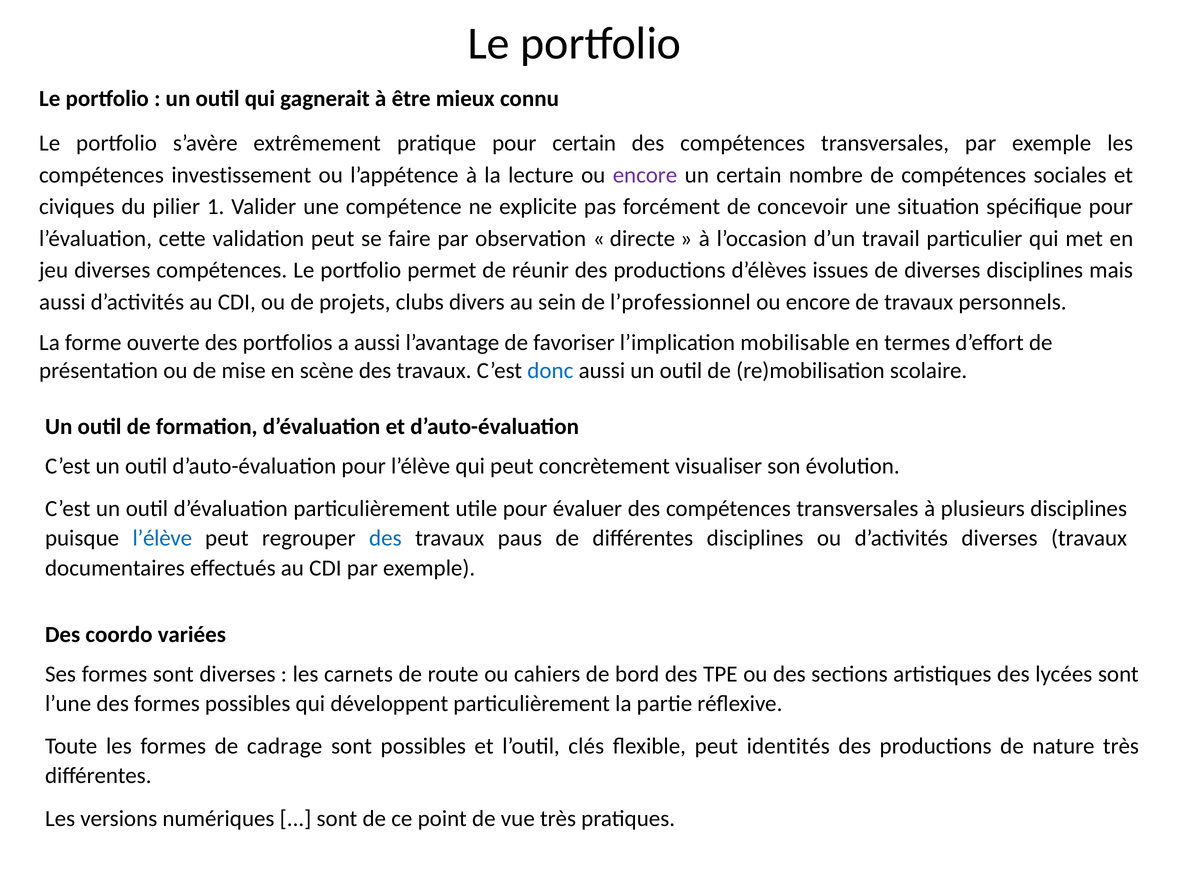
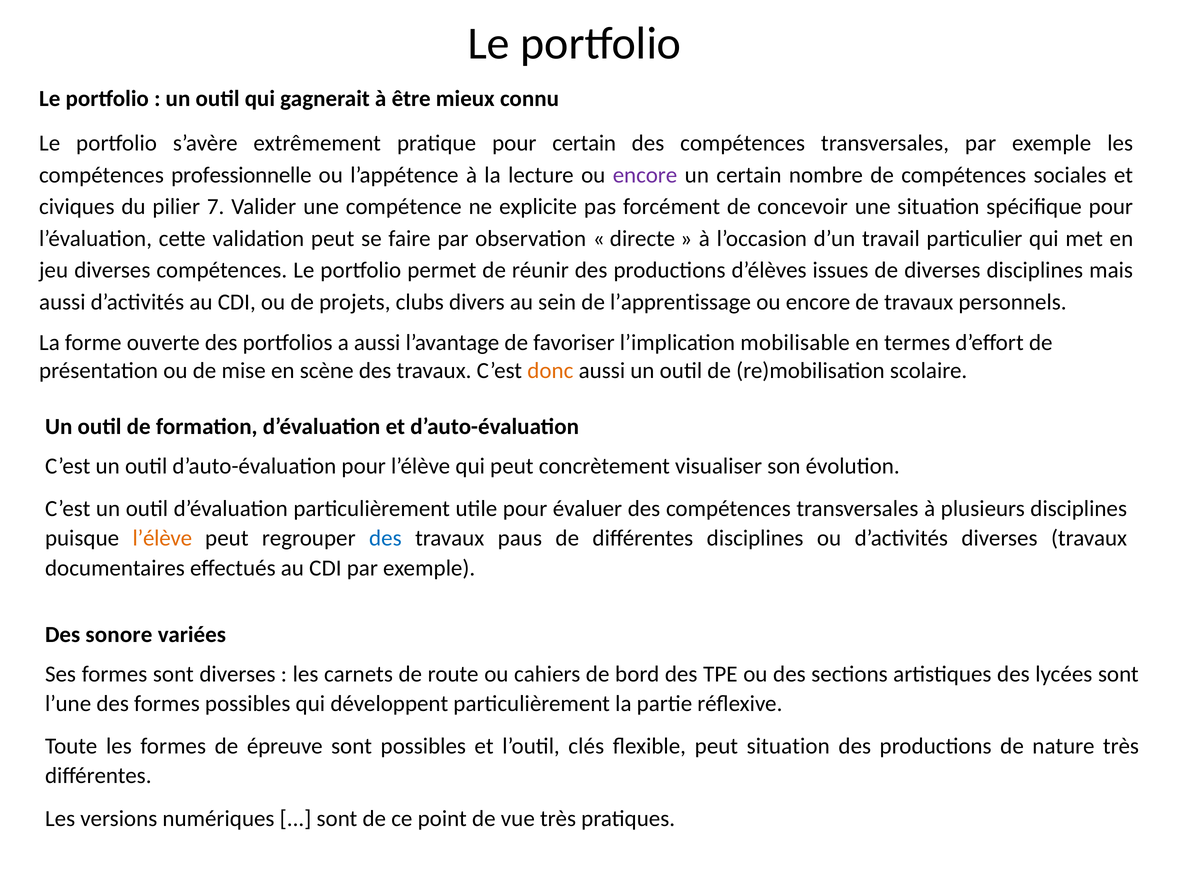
investissement: investissement -> professionnelle (241, 175)
1: 1 -> 7 (216, 207)
l’professionnel: l’professionnel -> l’apprentissage (681, 302)
donc colour: blue -> orange (550, 370)
l’élève colour: blue -> orange (162, 538)
coordo: coordo -> sonore (119, 634)
cadrage: cadrage -> épreuve (285, 746)
peut identités: identités -> situation (788, 746)
